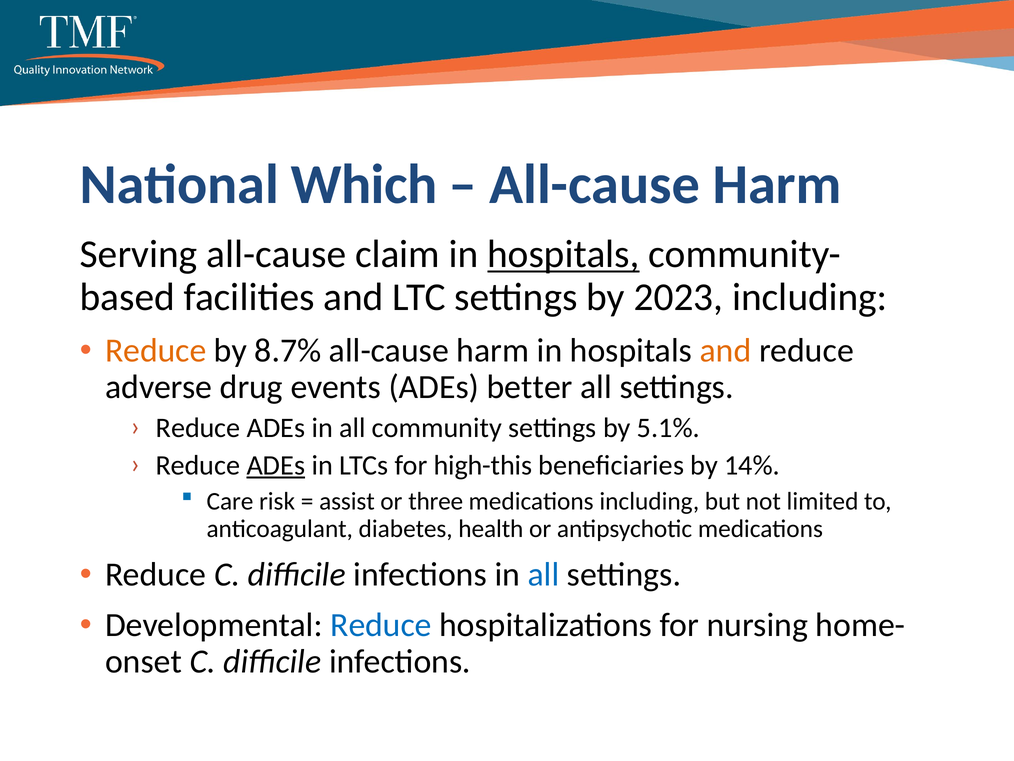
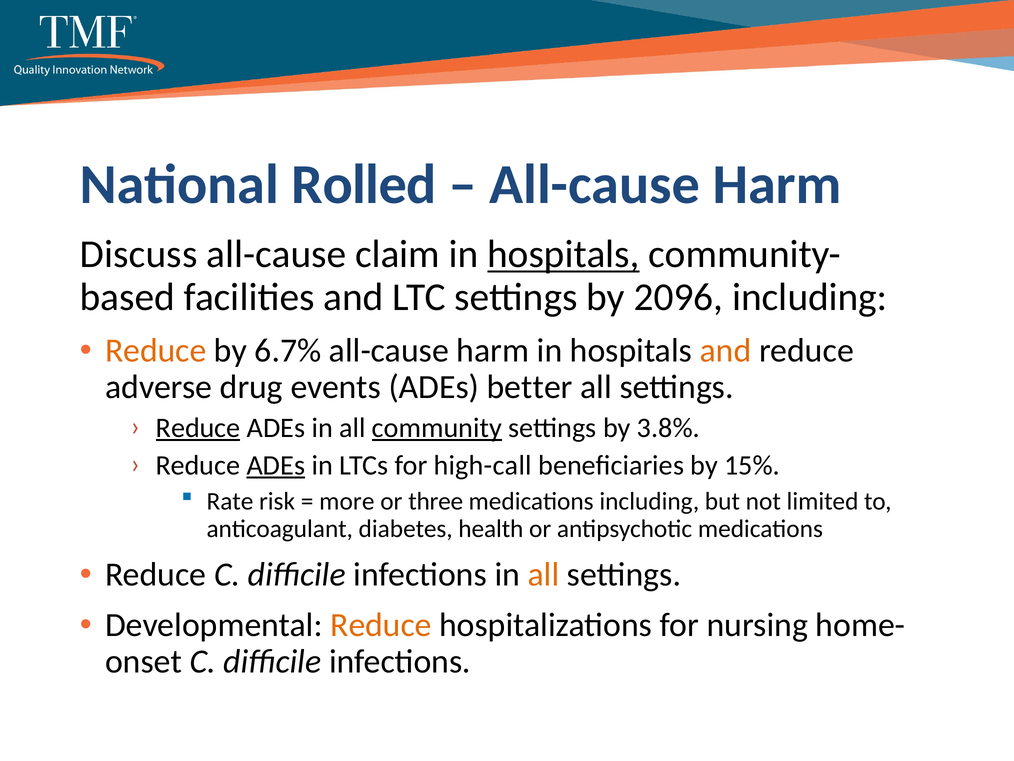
Which: Which -> Rolled (364, 185)
Serving: Serving -> Discuss (139, 254)
2023: 2023 -> 2096 (678, 297)
8.7%: 8.7% -> 6.7% (288, 351)
Reduce underline: none -> present (198, 428)
community underline: none -> present (437, 428)
5.1%: 5.1% -> 3.8% (668, 428)
high-this: high-this -> high-call (483, 465)
14%: 14% -> 15% (752, 465)
Care: Care -> Rate (230, 501)
assist: assist -> more (347, 501)
all colour: blue -> orange (543, 574)
Reduce colour: blue -> orange (381, 625)
